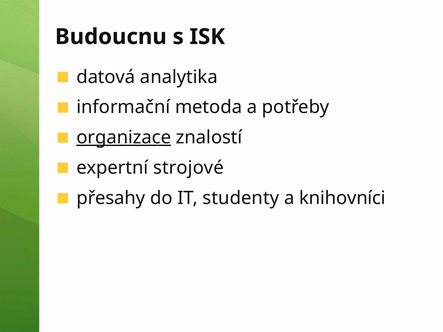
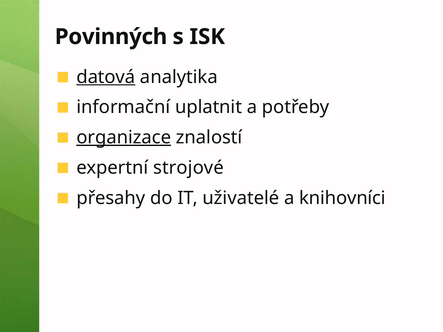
Budoucnu: Budoucnu -> Povinných (111, 37)
datová underline: none -> present (106, 77)
metoda: metoda -> uplatnit (209, 107)
studenty: studenty -> uživatelé (241, 198)
